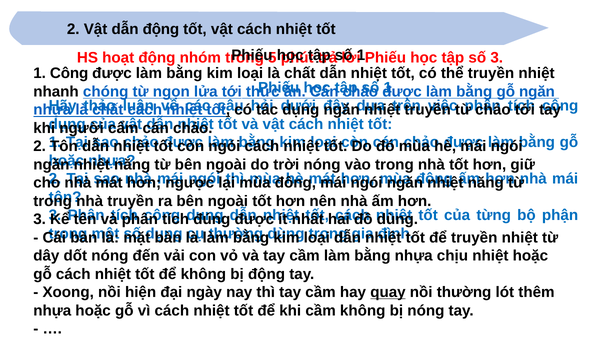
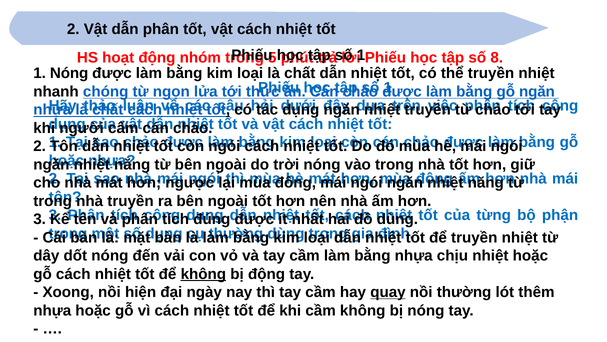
dẫn động: động -> phân (161, 29)
số 3: 3 -> 8 (497, 58)
1 Công: Công -> Nóng (69, 73)
không underline: none -> present (203, 274)
